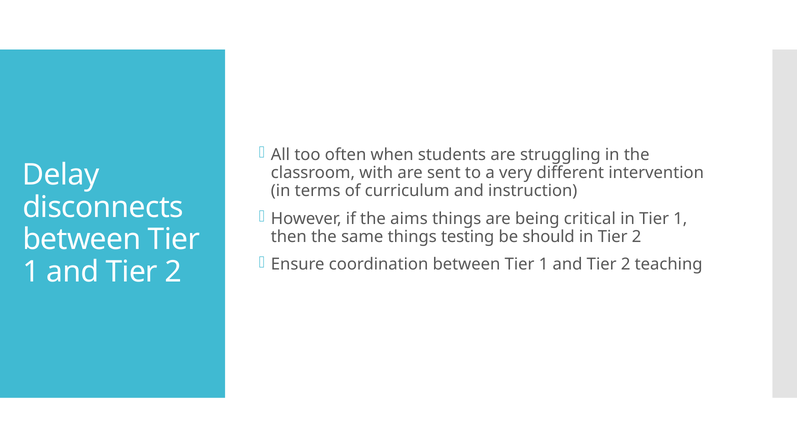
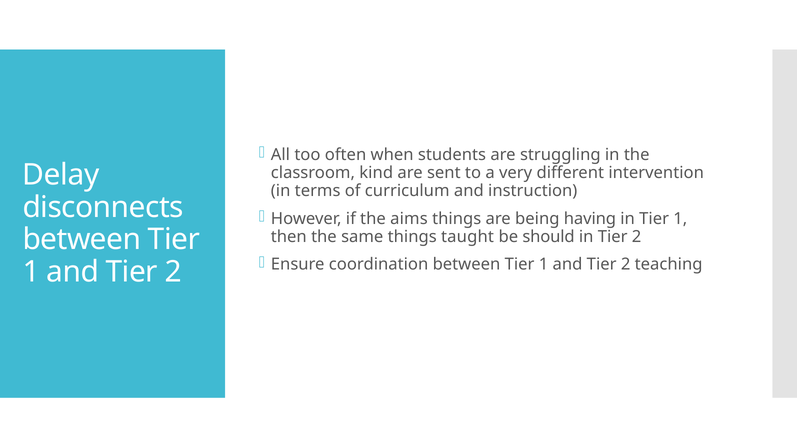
with: with -> kind (376, 173)
critical: critical -> having (590, 219)
testing: testing -> taught (468, 237)
